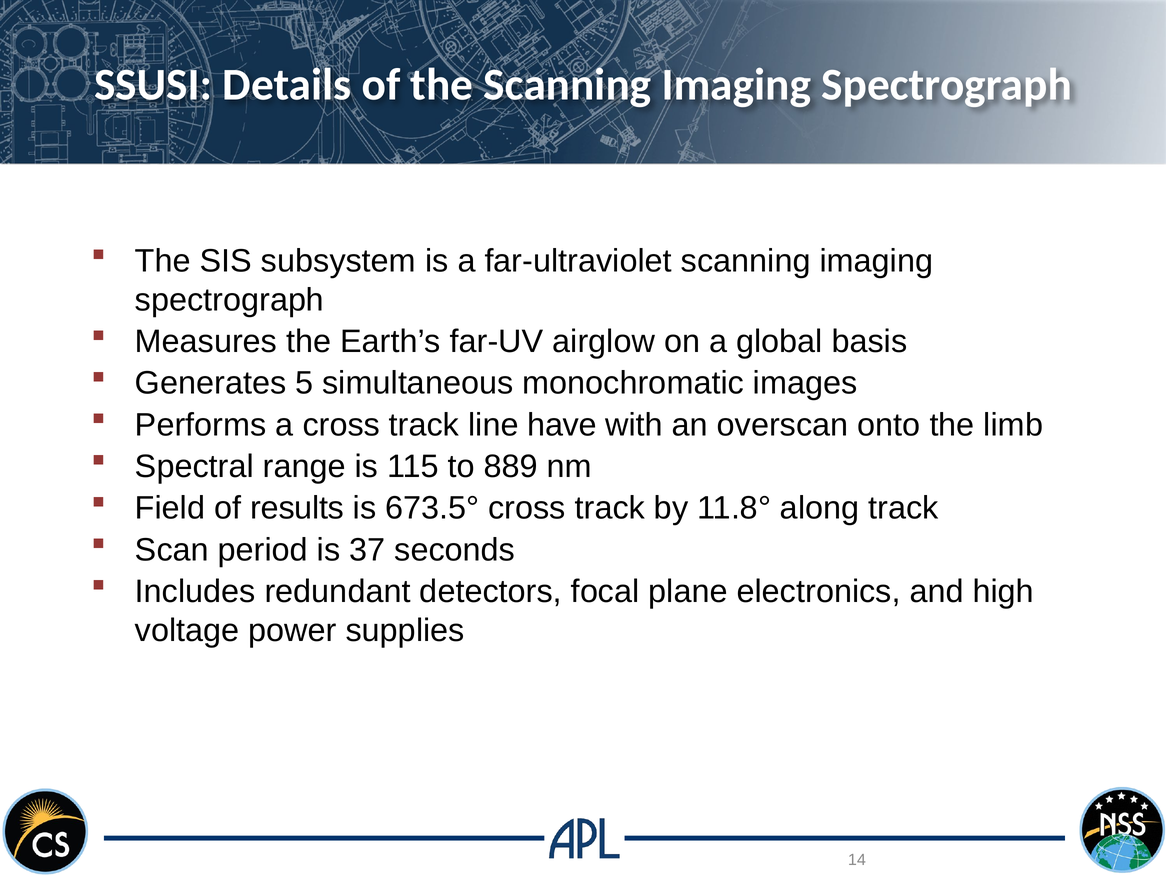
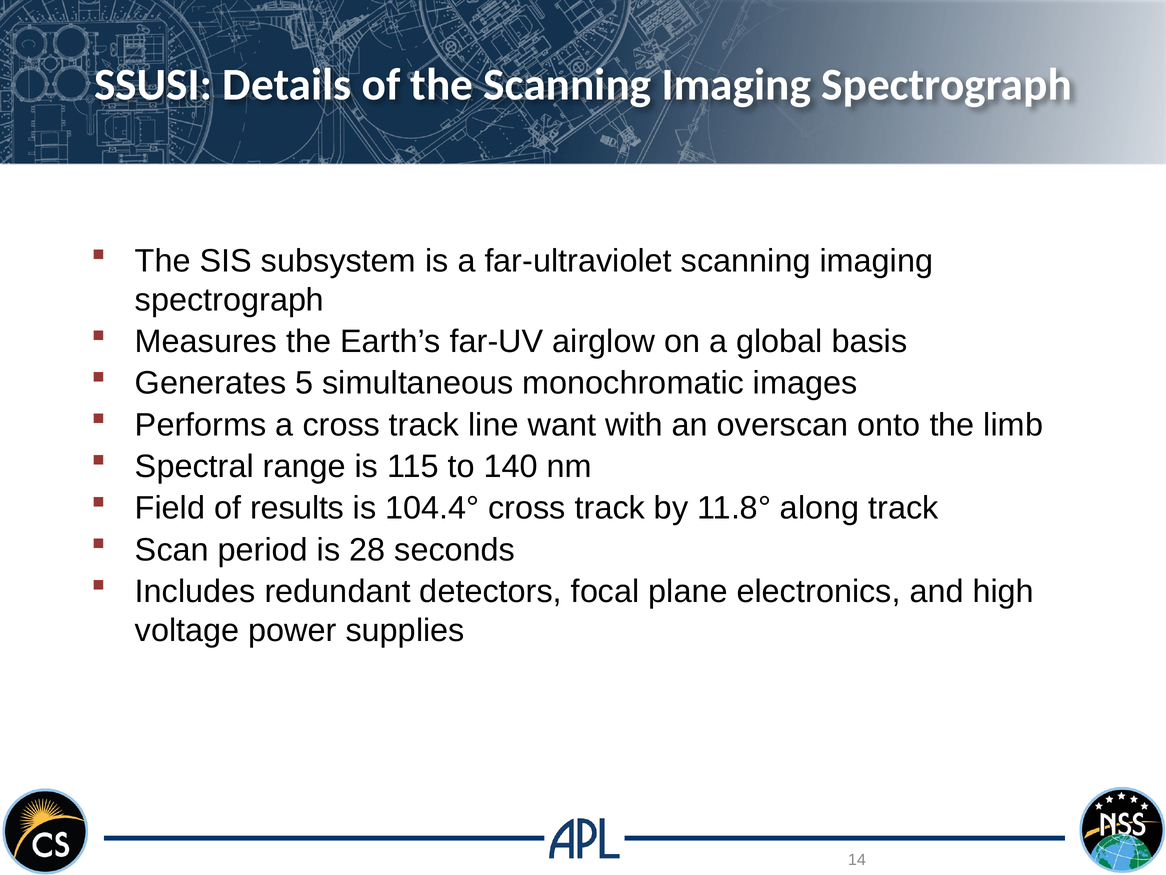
have: have -> want (562, 425)
889: 889 -> 140 (511, 466)
673.5°: 673.5° -> 104.4° (432, 508)
37: 37 -> 28 (367, 550)
